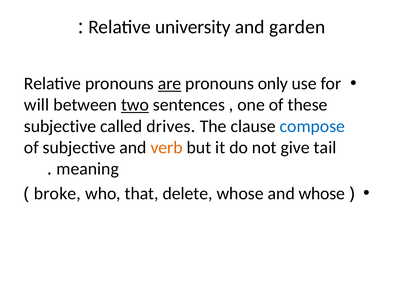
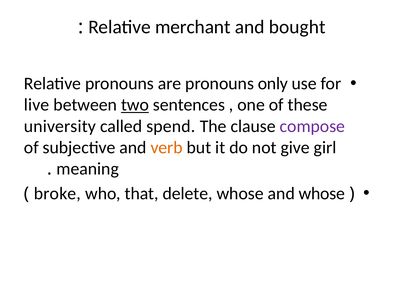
university: university -> merchant (193, 27)
garden: garden -> bought (297, 27)
are underline: present -> none (170, 84)
will: will -> live (37, 105)
subjective: subjective -> university (60, 126)
drives: drives -> spend (171, 126)
compose colour: blue -> purple (312, 126)
tail: tail -> girl (325, 148)
